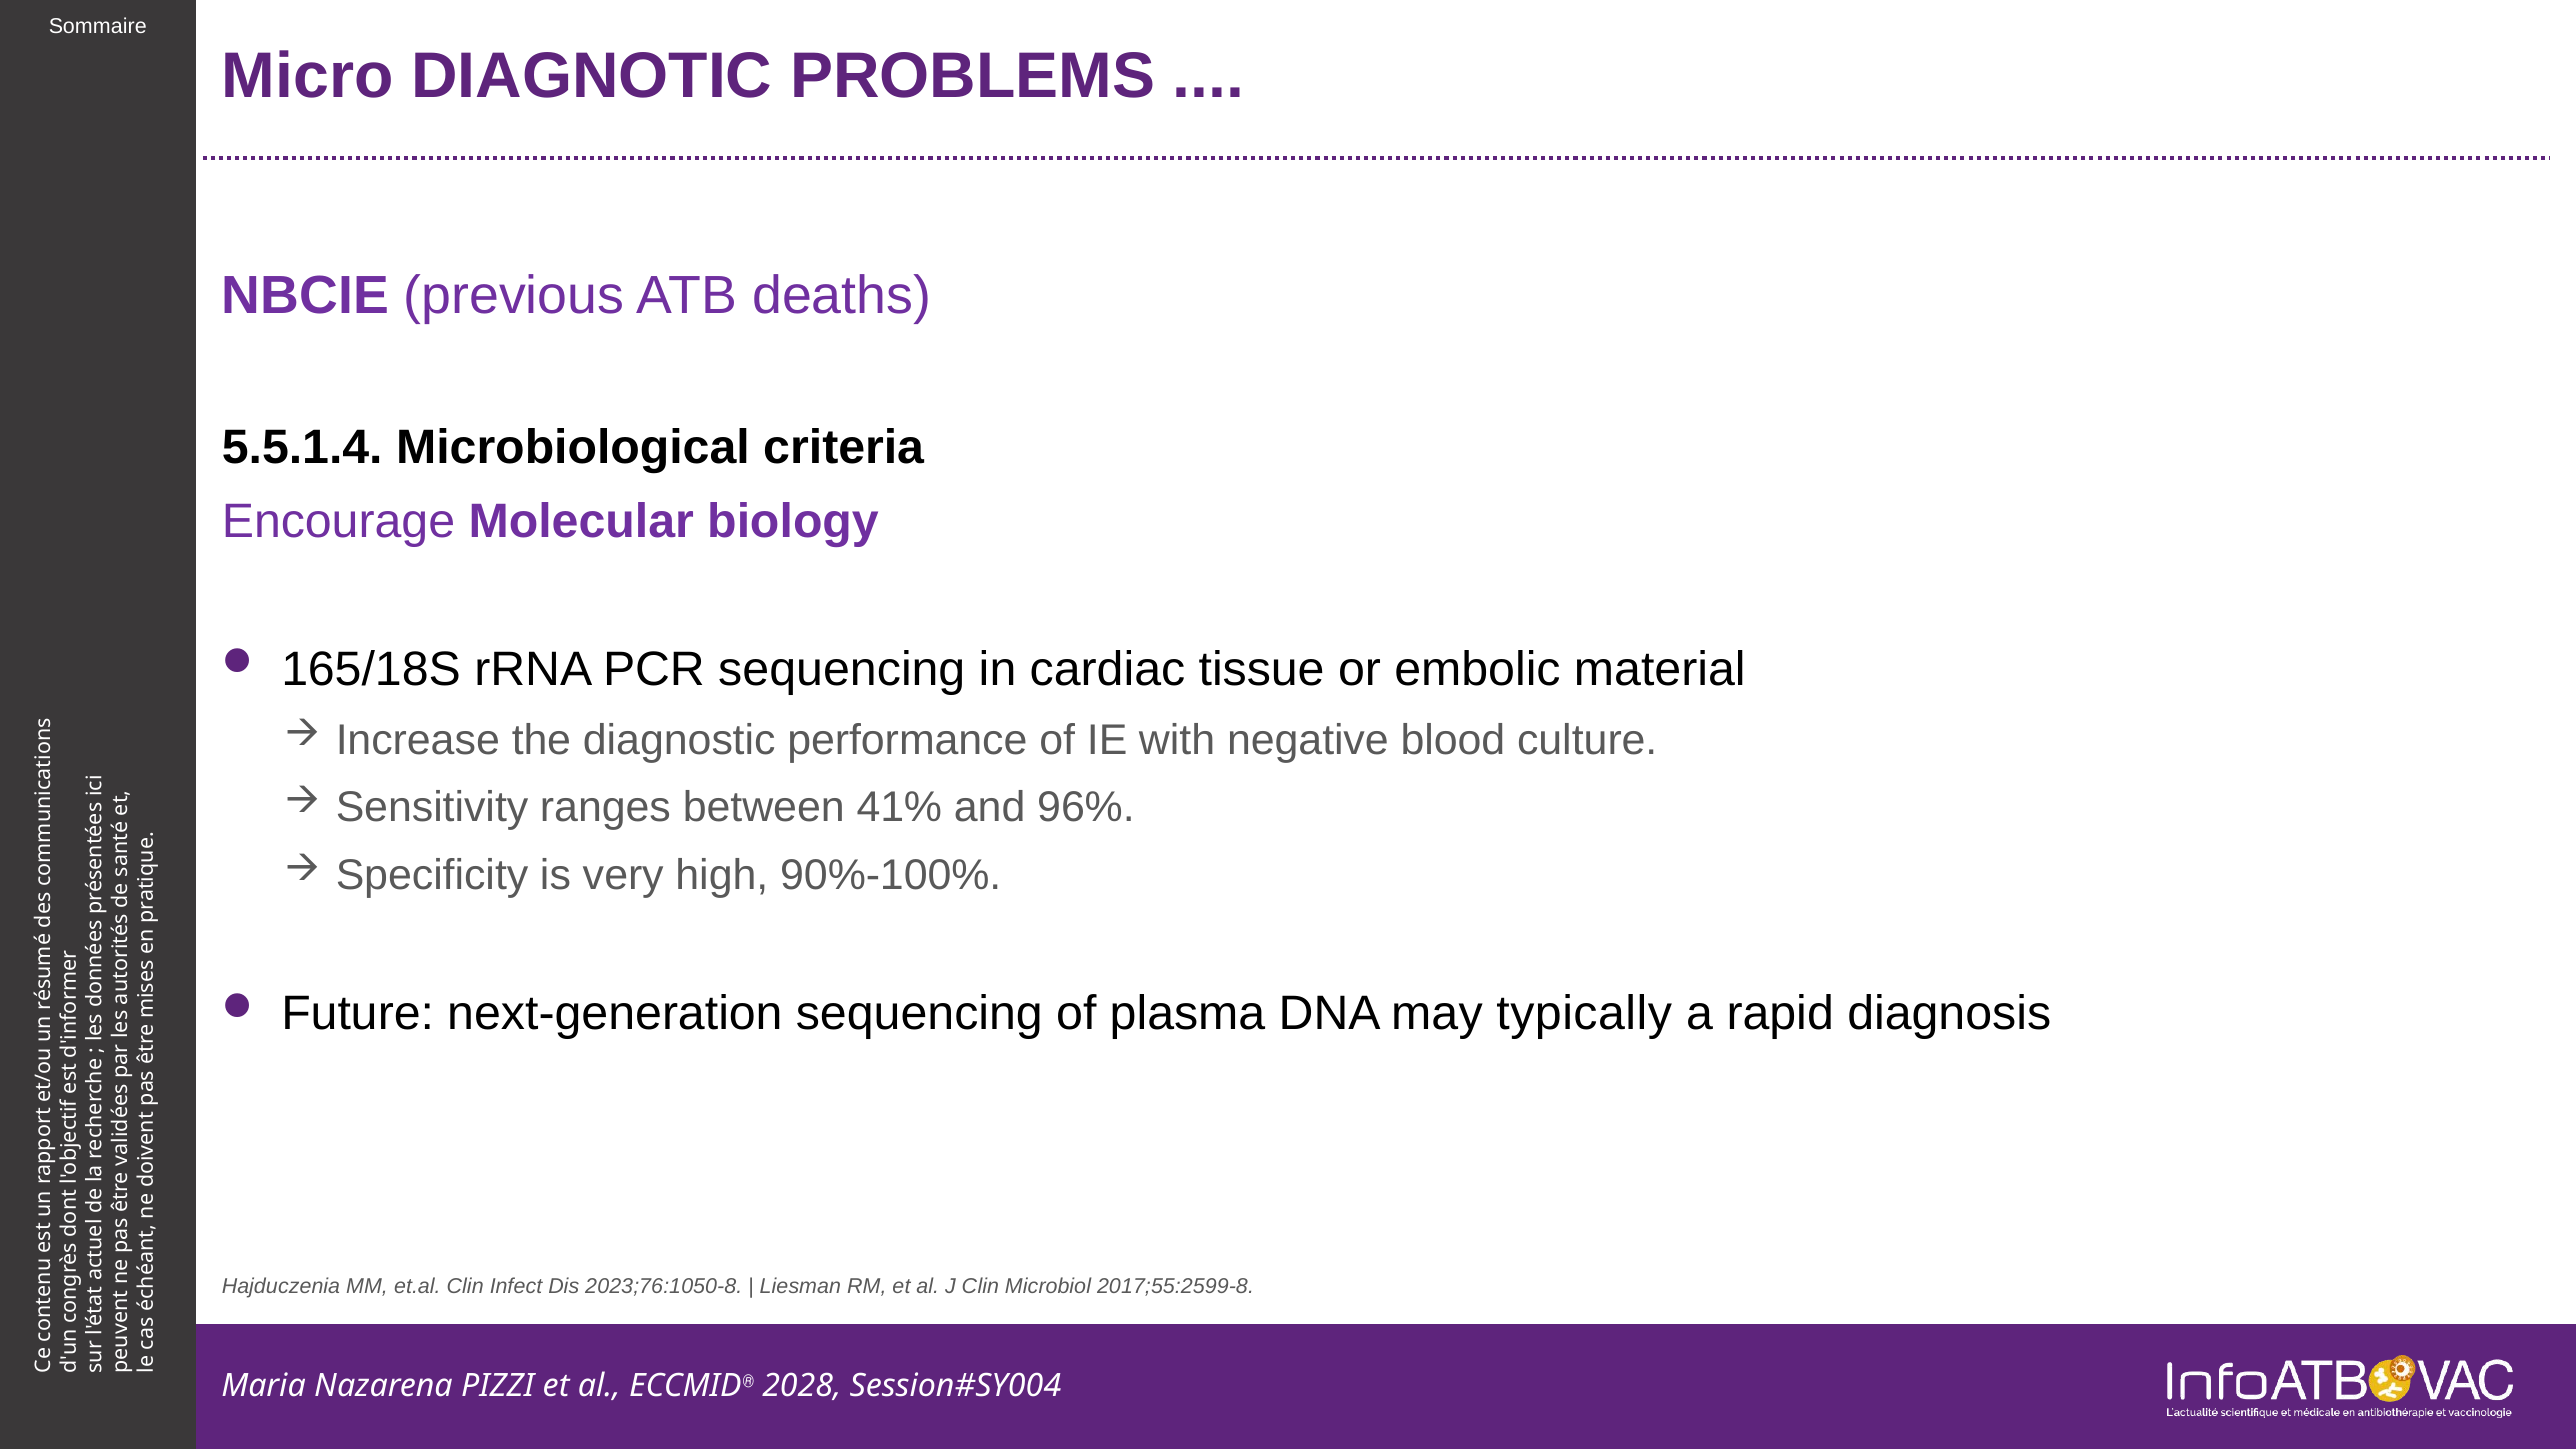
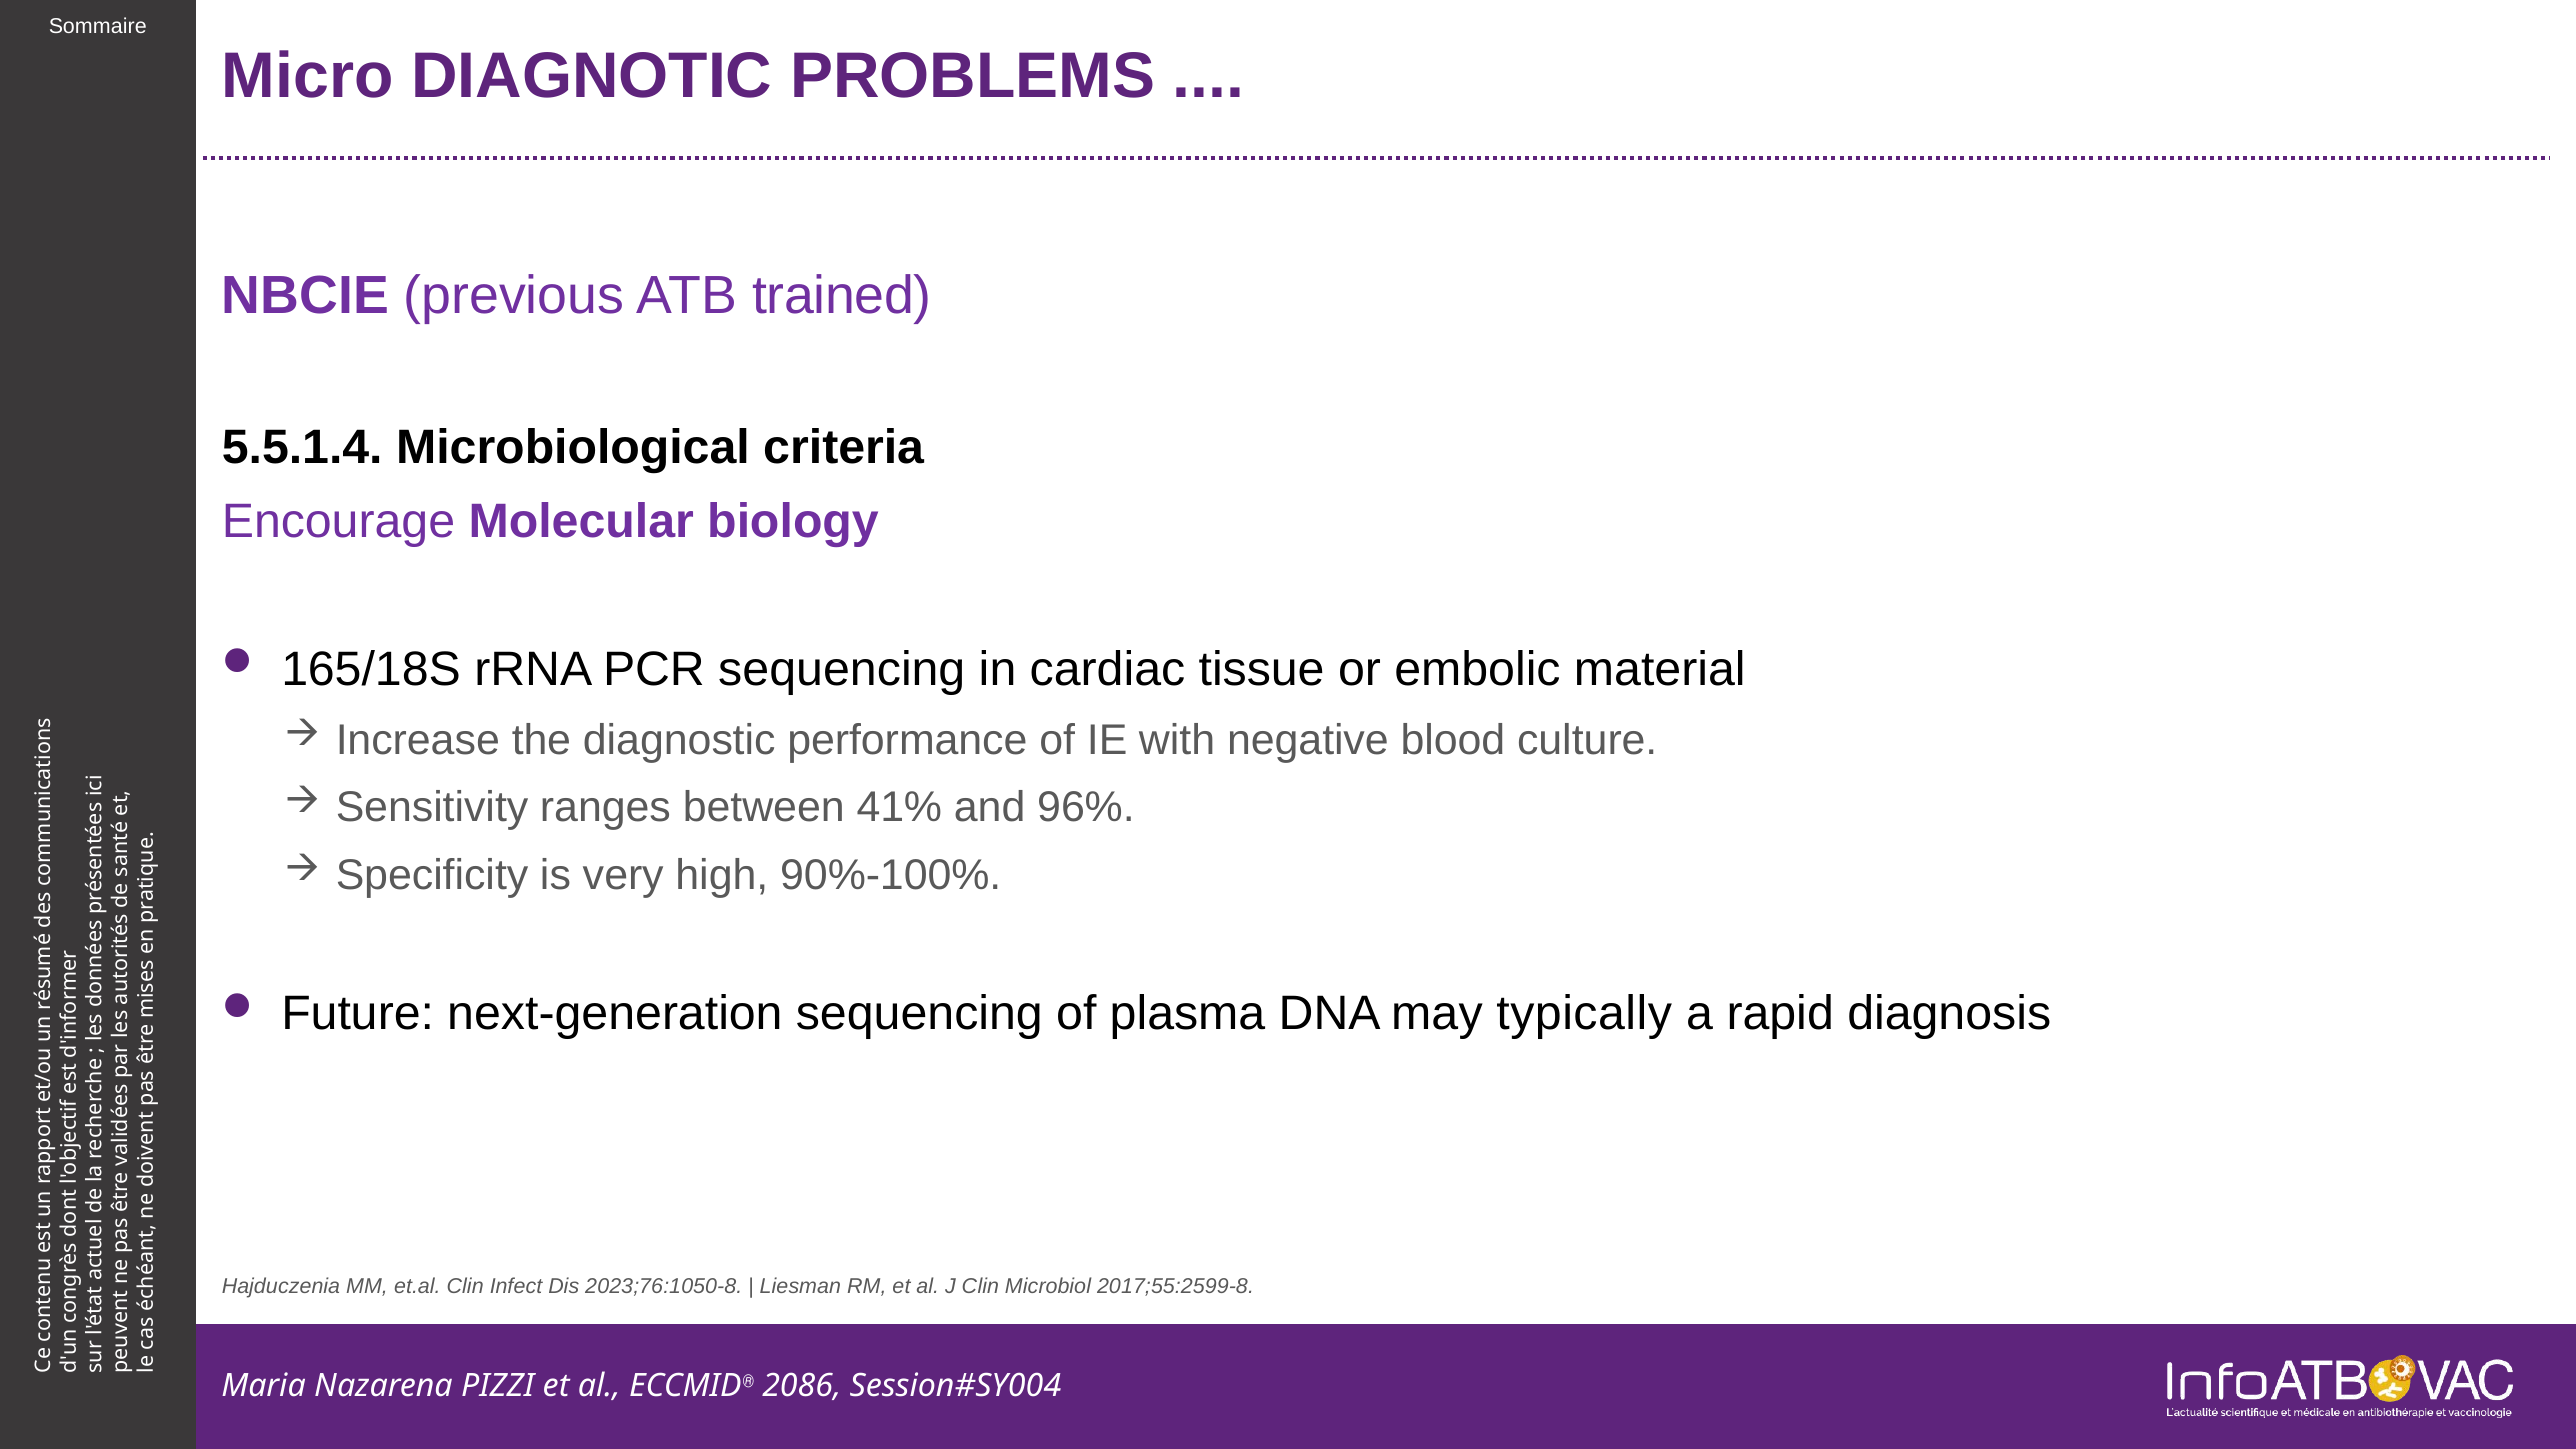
deaths: deaths -> trained (842, 296)
2028: 2028 -> 2086 (802, 1386)
